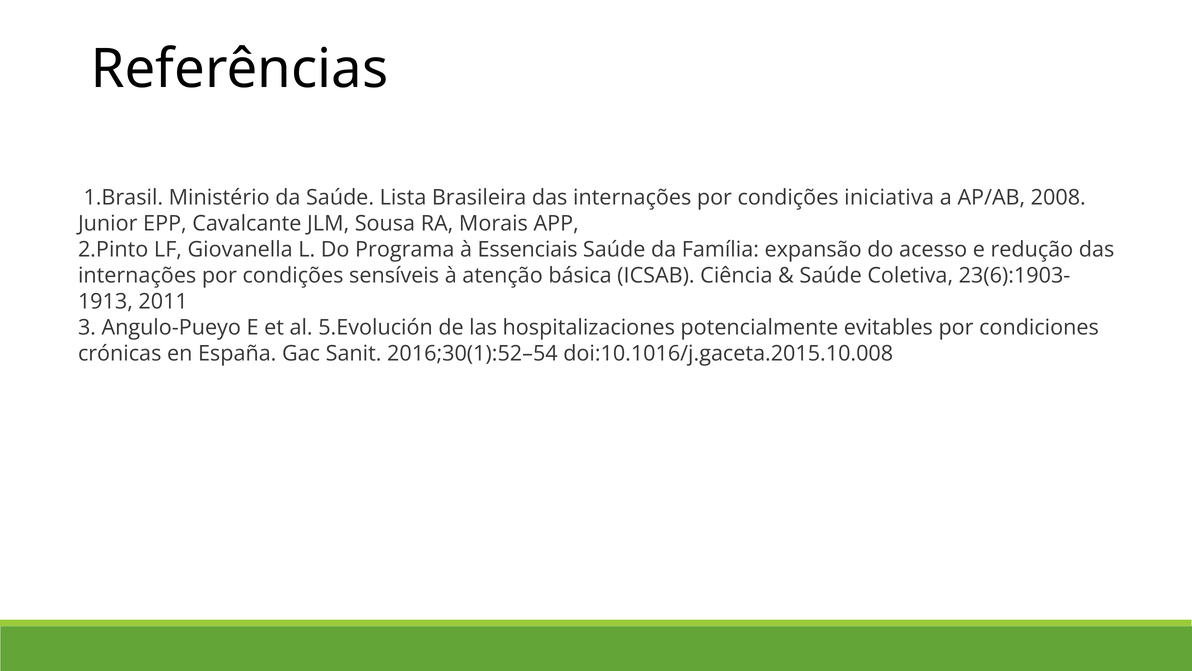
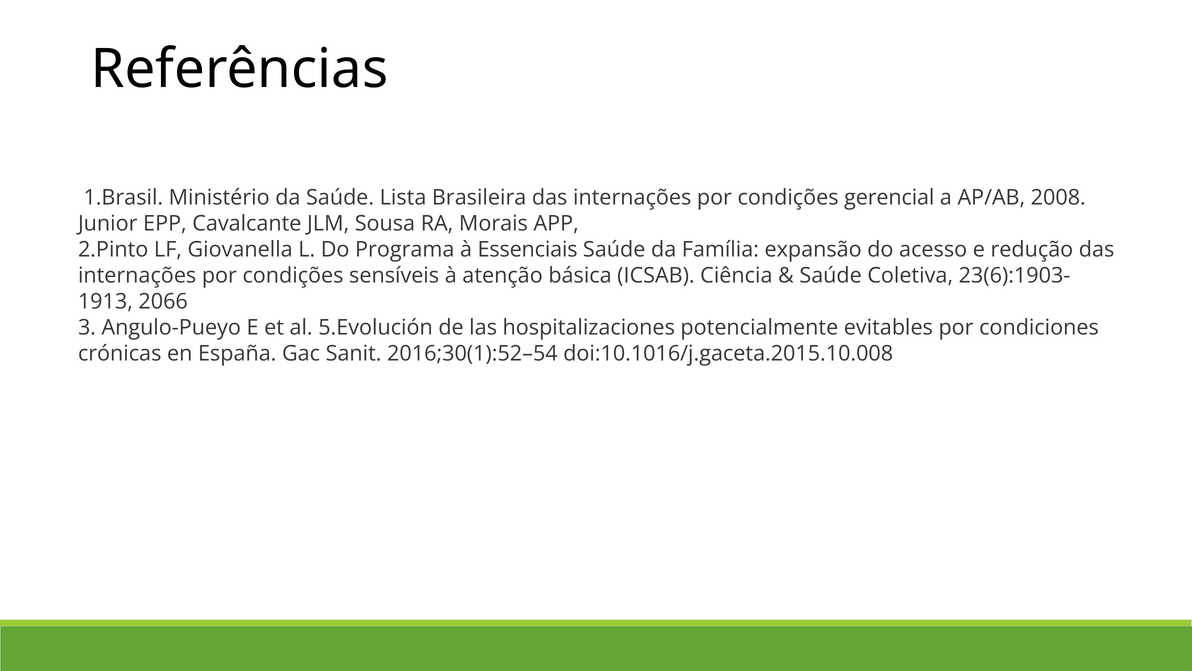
iniciativa: iniciativa -> gerencial (889, 198)
2011: 2011 -> 2066 (163, 301)
